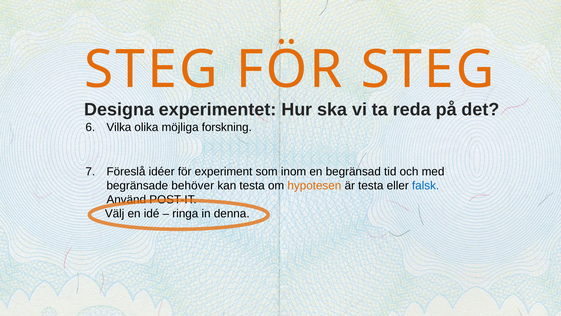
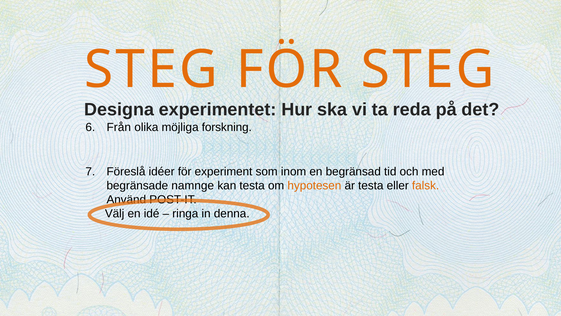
Vilka: Vilka -> Från (119, 127)
behöver: behöver -> namnge (193, 185)
falsk colour: blue -> orange (426, 185)
